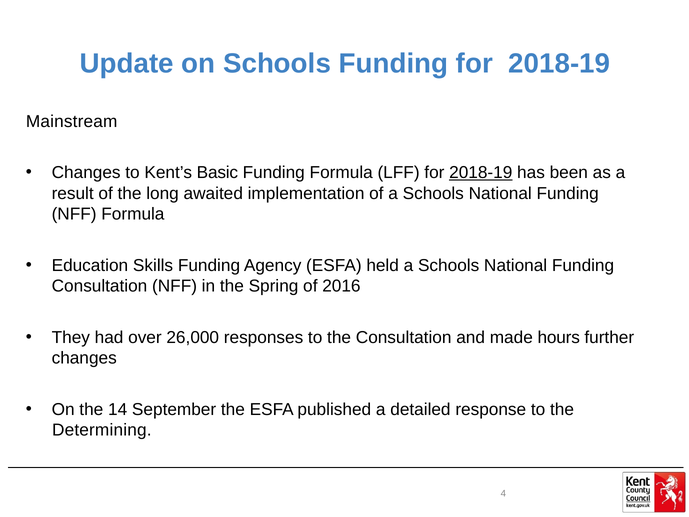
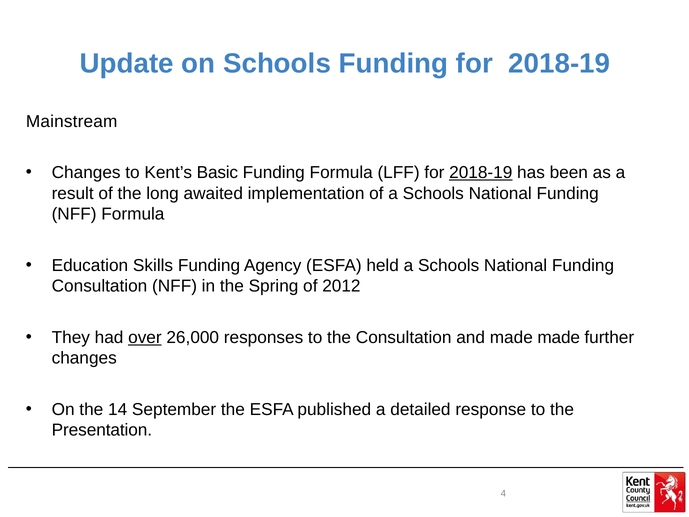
2016: 2016 -> 2012 (341, 286)
over underline: none -> present (145, 337)
made hours: hours -> made (559, 337)
Determining: Determining -> Presentation (102, 430)
